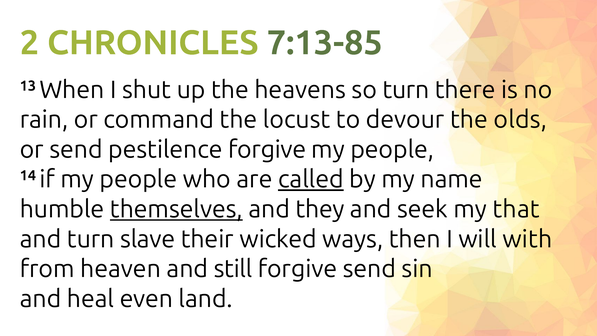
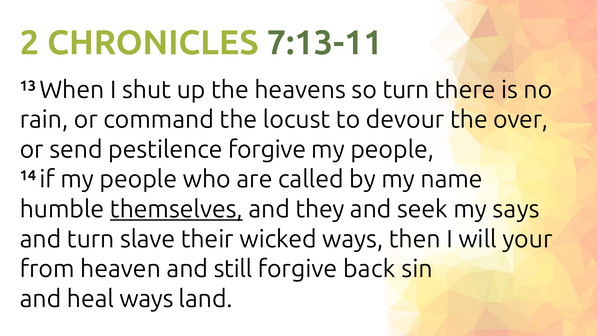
7:13-85: 7:13-85 -> 7:13-11 (325, 43)
olds: olds -> over (521, 120)
called underline: present -> none (311, 179)
that: that -> says (516, 209)
with: with -> your (527, 239)
forgive send: send -> back (369, 269)
heal even: even -> ways (146, 299)
